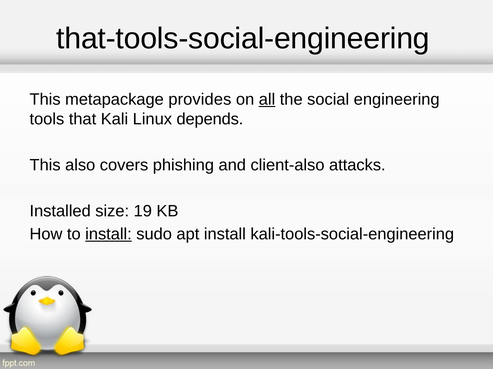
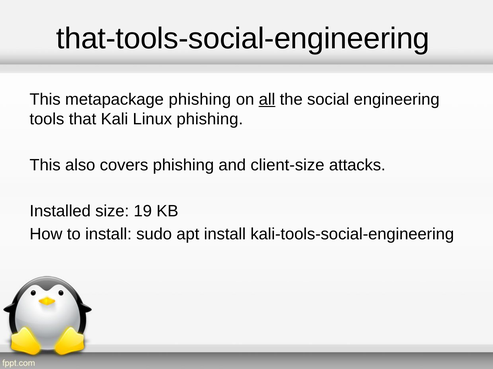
metapackage provides: provides -> phishing (200, 100)
Linux depends: depends -> phishing (210, 119)
client-also: client-also -> client-size (287, 165)
install underline: present -> none (109, 234)
